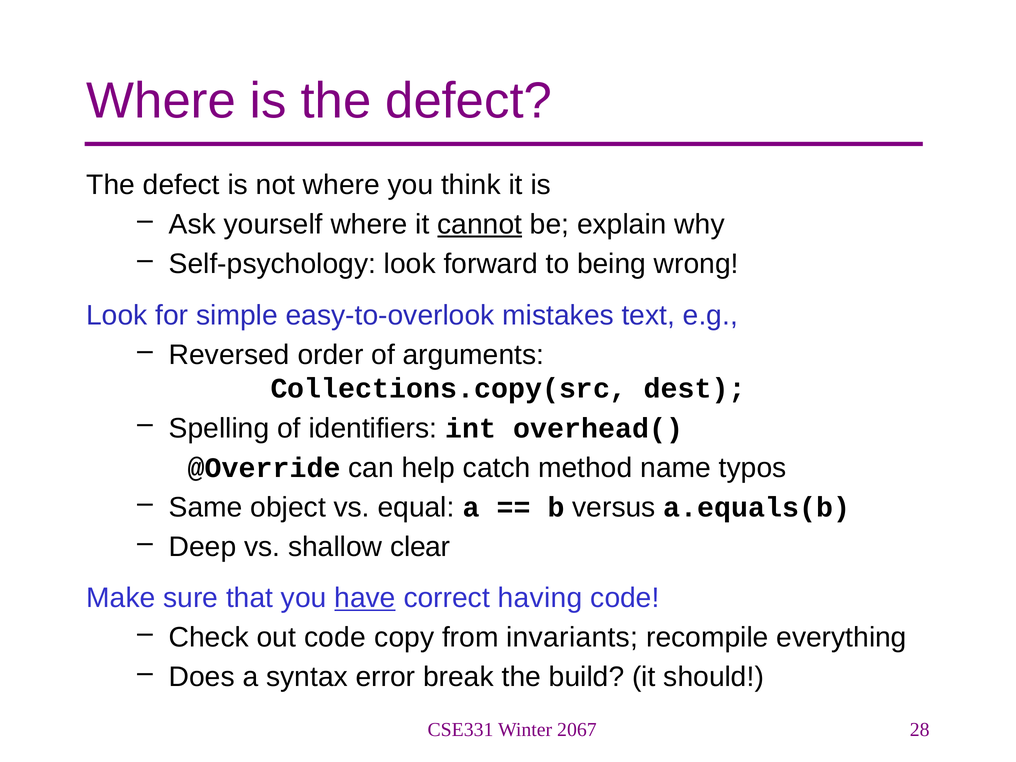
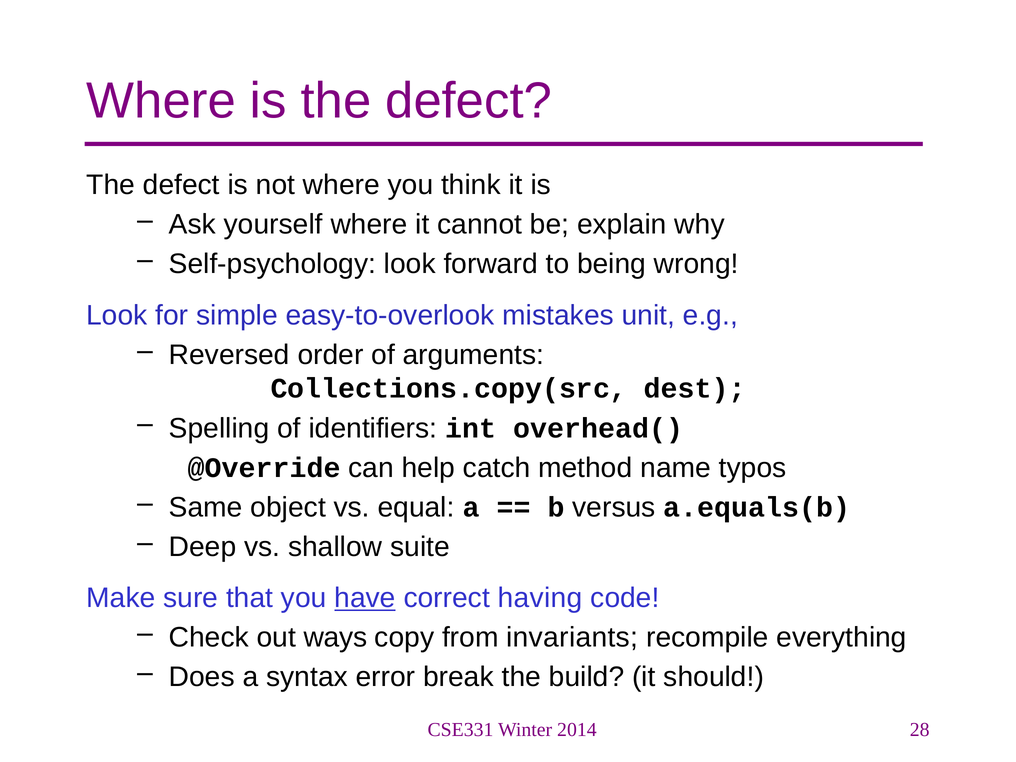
cannot underline: present -> none (480, 224)
text: text -> unit (648, 315)
clear: clear -> suite (420, 547)
out code: code -> ways (335, 638)
2067: 2067 -> 2014 (577, 730)
